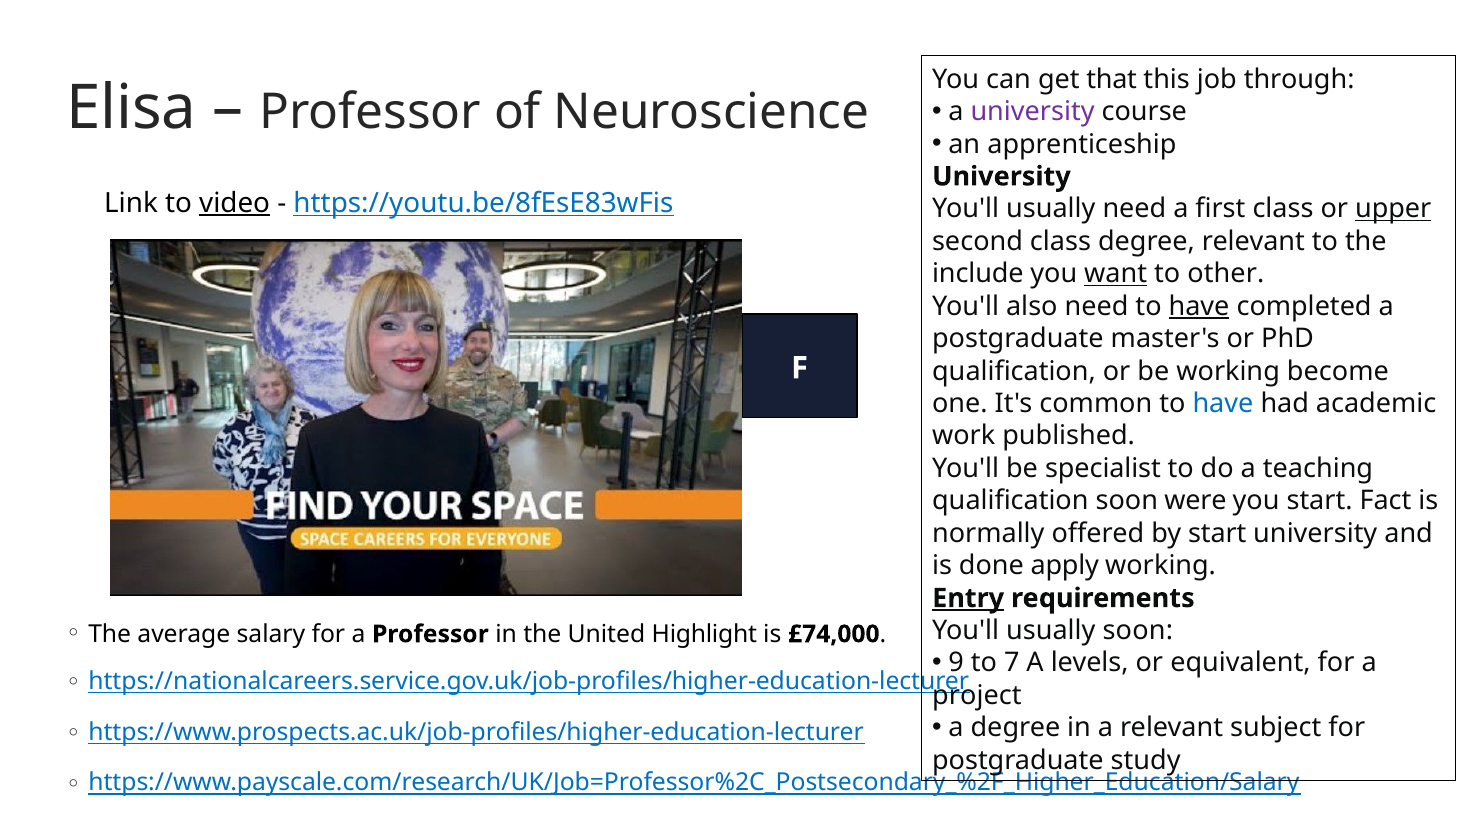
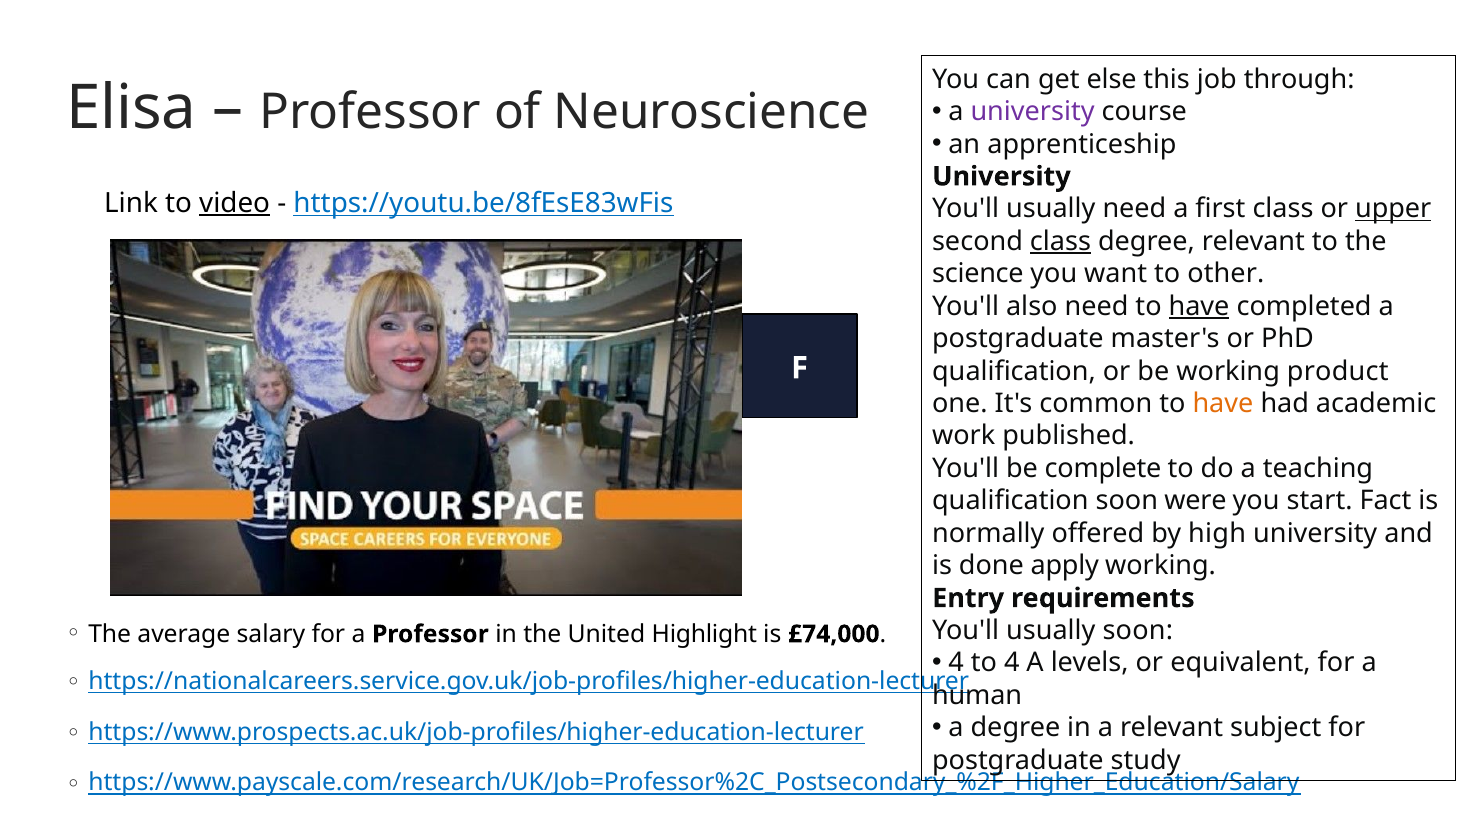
that: that -> else (1112, 79)
class underline: none -> present (1060, 241)
include: include -> science (978, 274)
want underline: present -> none (1116, 274)
become: become -> product (1338, 371)
have colour: blue -> orange (1223, 403)
specialist: specialist -> complete (1103, 468)
by start: start -> high (1217, 533)
Entry underline: present -> none (968, 598)
9: 9 -> 4 (956, 663)
to 7: 7 -> 4 (1012, 663)
project: project -> human (977, 695)
